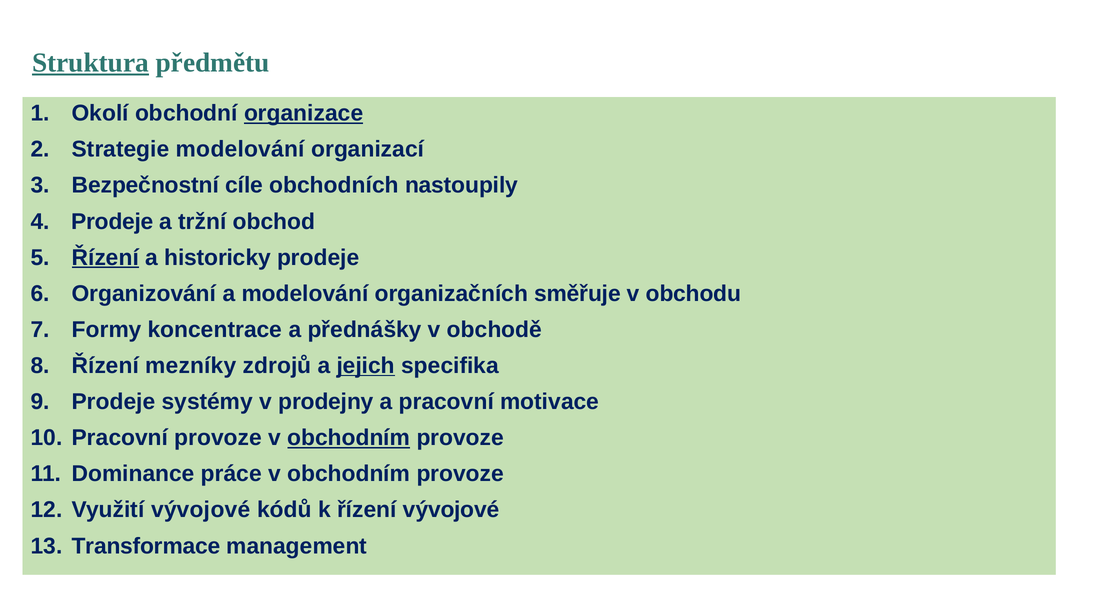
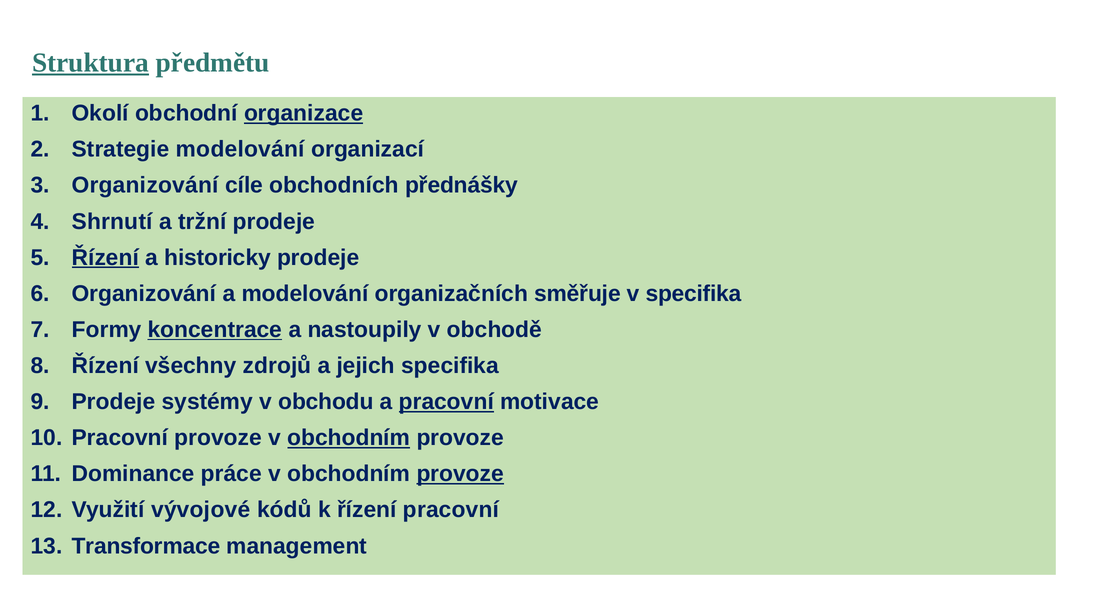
Bezpečnostní: Bezpečnostní -> Organizování (145, 185)
nastoupily: nastoupily -> přednášky (462, 185)
Prodeje: Prodeje -> Shrnutí (112, 221)
tržní obchod: obchod -> prodeje (274, 221)
v obchodu: obchodu -> specifika (693, 293)
koncentrace underline: none -> present (215, 329)
přednášky: přednášky -> nastoupily (365, 329)
mezníky: mezníky -> všechny (191, 365)
jejich underline: present -> none (366, 365)
prodejny: prodejny -> obchodu (326, 401)
pracovní underline: none -> present (446, 401)
provoze underline: none -> present (460, 473)
řízení vývojové: vývojové -> pracovní (451, 509)
